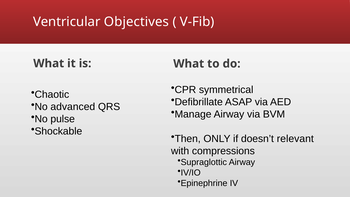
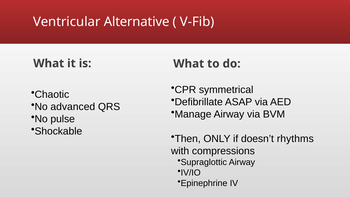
Objectives: Objectives -> Alternative (137, 22)
relevant: relevant -> rhythms (295, 139)
